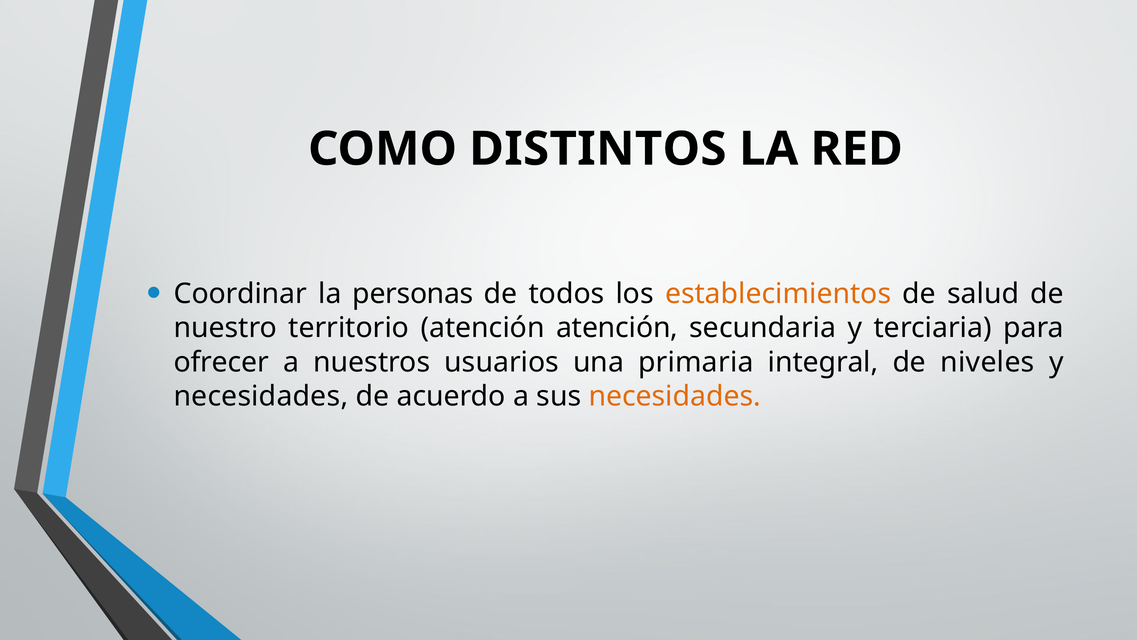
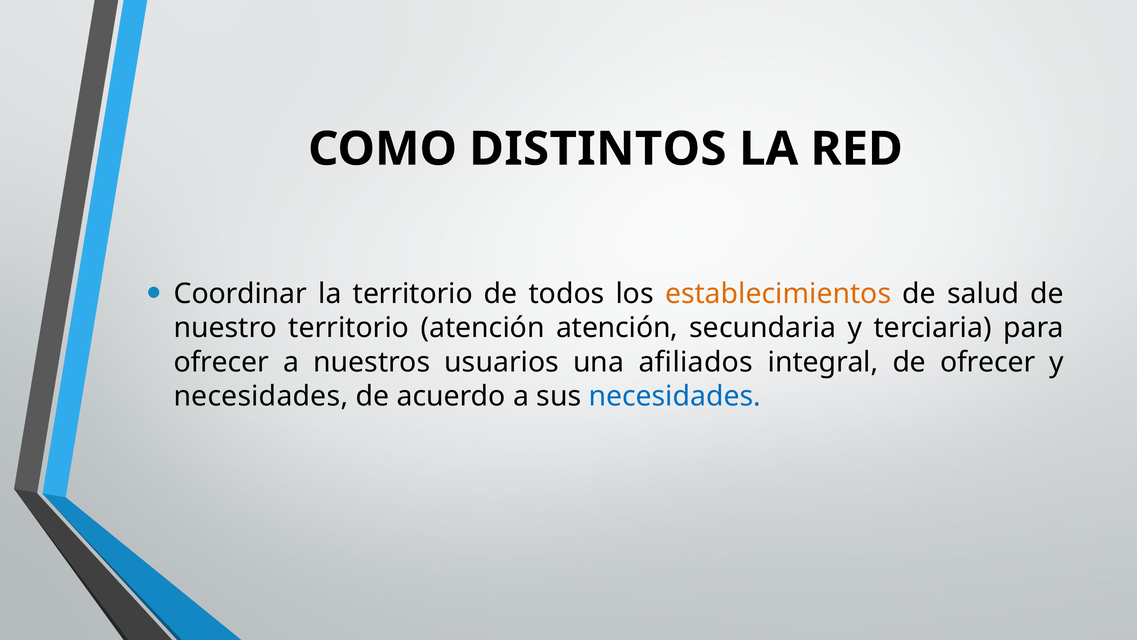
la personas: personas -> territorio (413, 294)
primaria: primaria -> afiliados (696, 362)
de niveles: niveles -> ofrecer (988, 362)
necesidades colour: orange -> blue (675, 396)
